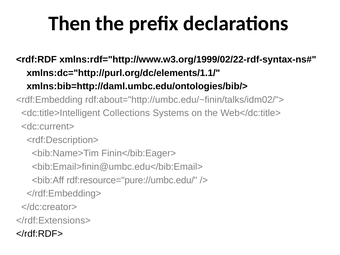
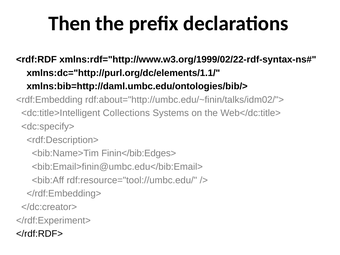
<dc:current>: <dc:current> -> <dc:specify> (48, 127)
Finin</bib:Eager>: Finin</bib:Eager> -> Finin</bib:Edges> (139, 153)
rdf:resource="pure://umbc.edu/: rdf:resource="pure://umbc.edu/ -> rdf:resource="tool://umbc.edu/ (132, 180)
</rdf:Extensions>: </rdf:Extensions> -> </rdf:Experiment> (53, 220)
